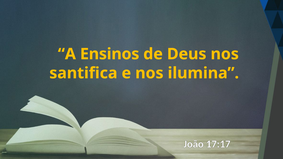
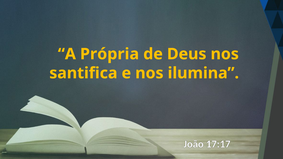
Ensinos: Ensinos -> Própria (110, 54)
